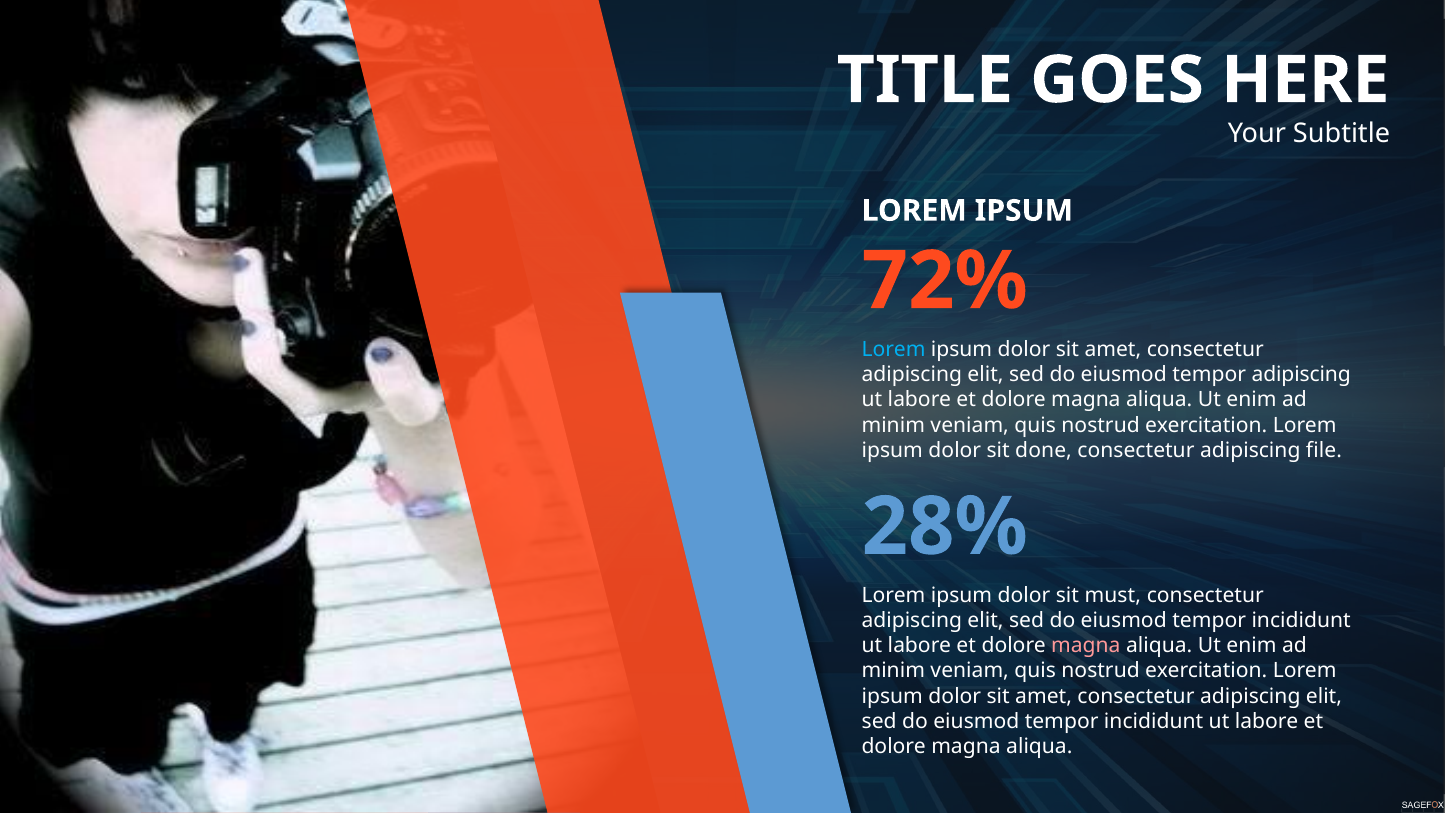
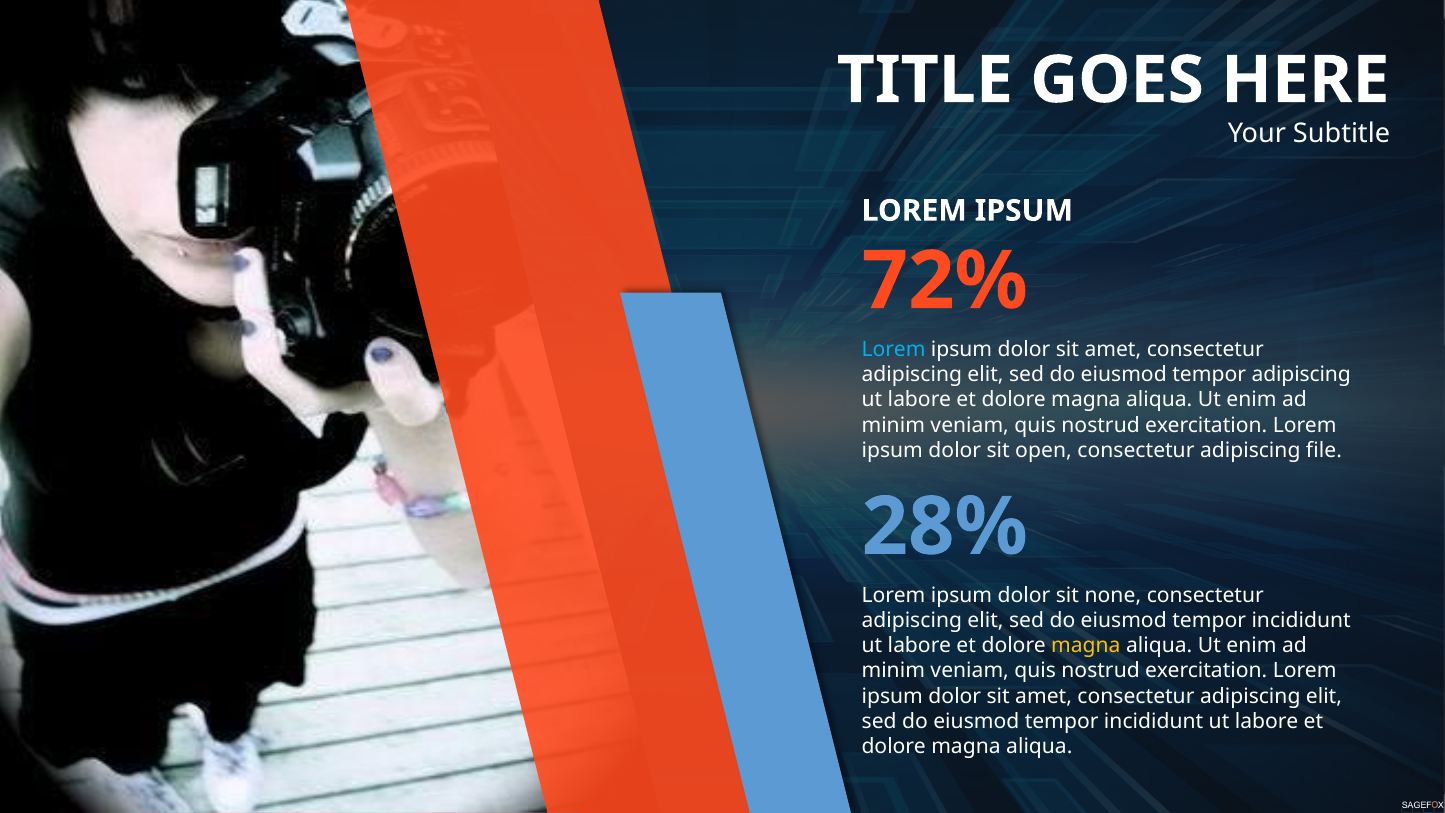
done: done -> open (1044, 450)
must: must -> none (1113, 595)
magna colour: pink -> yellow (1086, 646)
